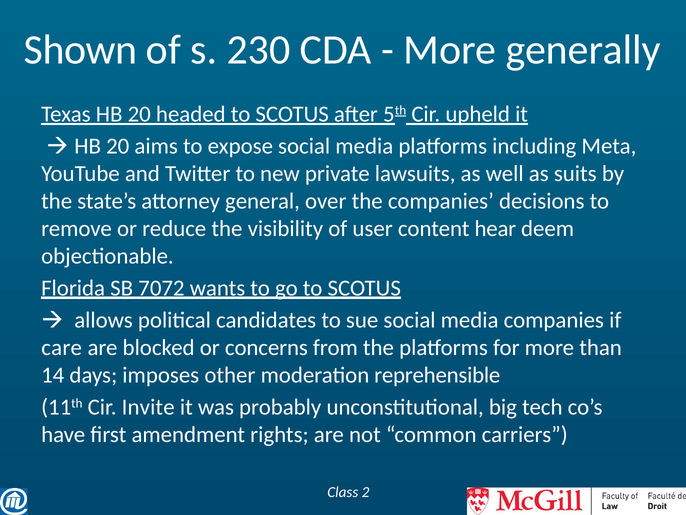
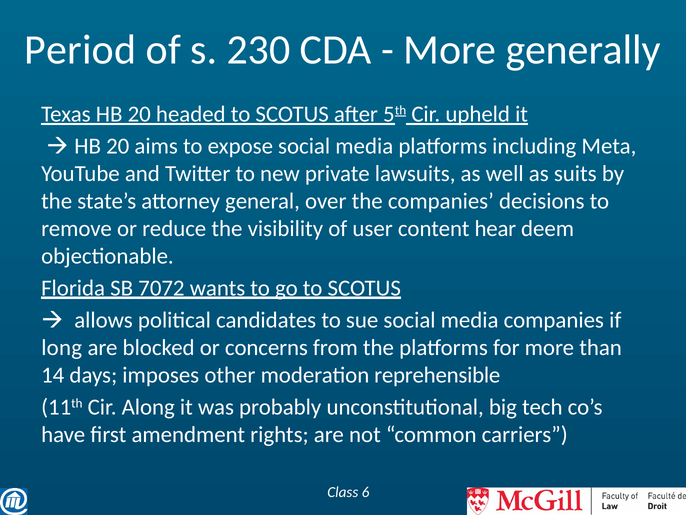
Shown: Shown -> Period (80, 50)
care: care -> long (62, 347)
Invite: Invite -> Along (148, 407)
2: 2 -> 6 (366, 492)
